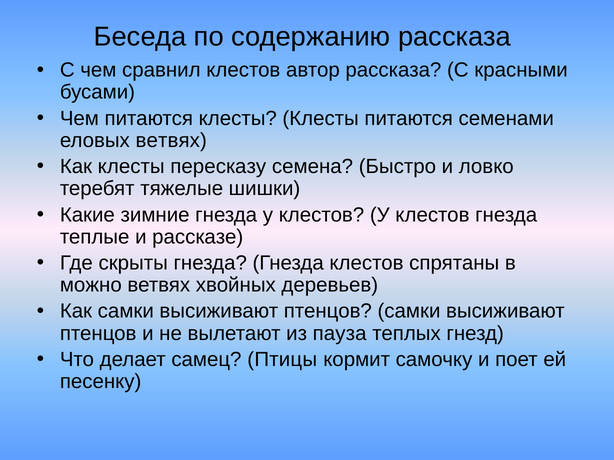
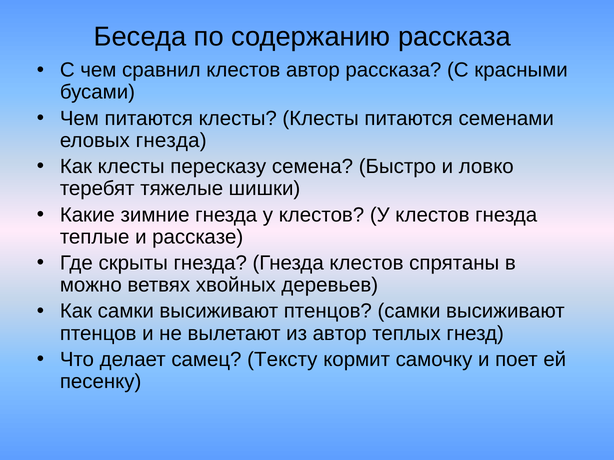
еловых ветвях: ветвях -> гнезда (171, 141)
из пауза: пауза -> автор (340, 334)
Птицы: Птицы -> Тексту (282, 360)
